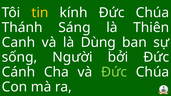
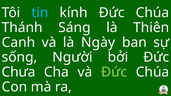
tin colour: yellow -> light blue (40, 13)
Dùng: Dùng -> Ngày (98, 42)
Cánh: Cánh -> Chưa (18, 72)
